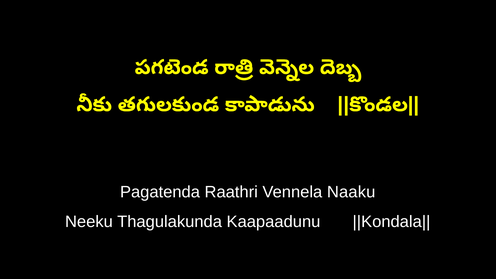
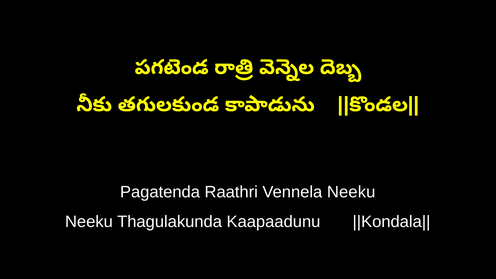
Vennela Naaku: Naaku -> Neeku (351, 192)
